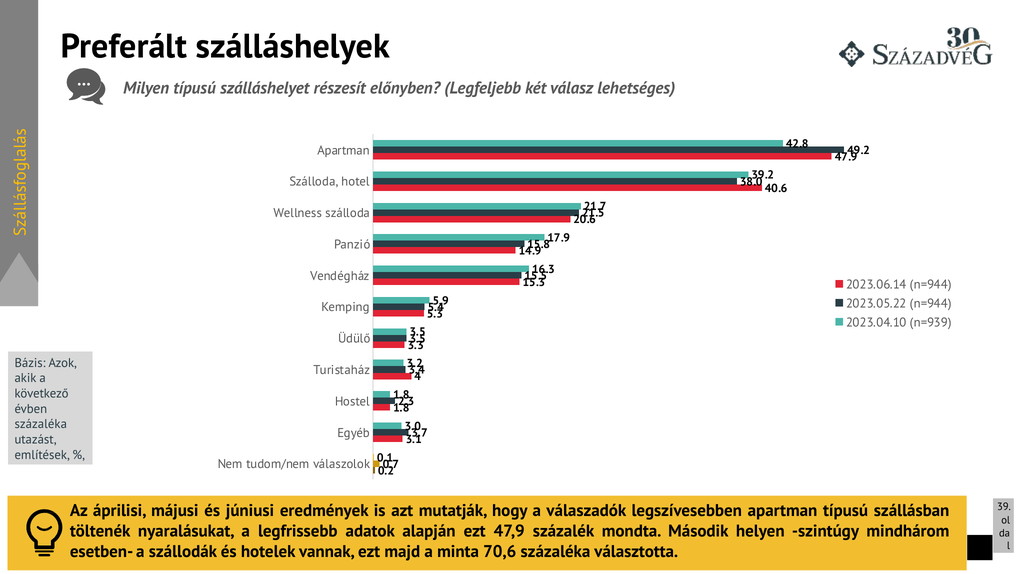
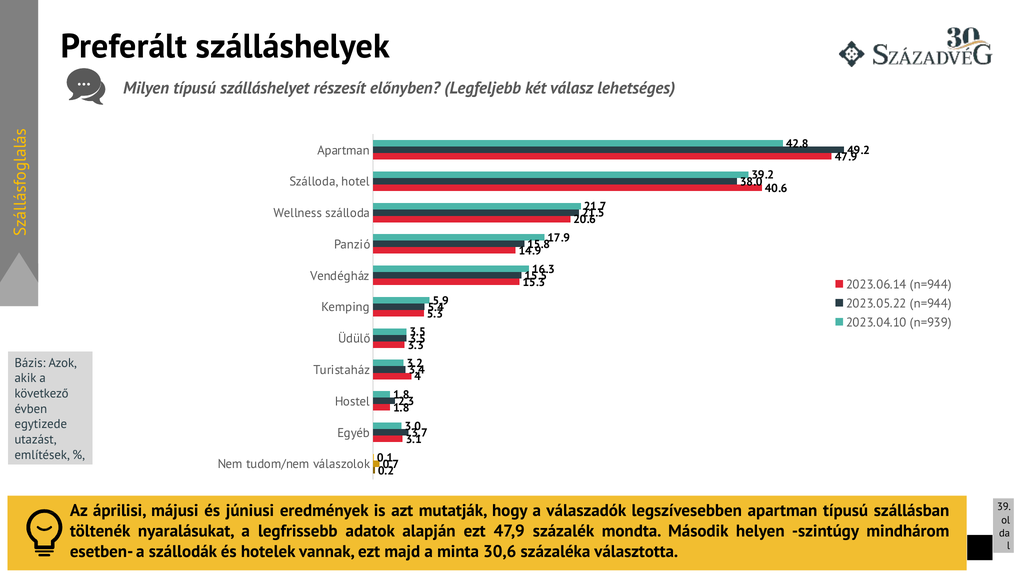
százaléka: százaléka -> egytizede (41, 424)
70,6: 70,6 -> 30,6 (500, 552)
